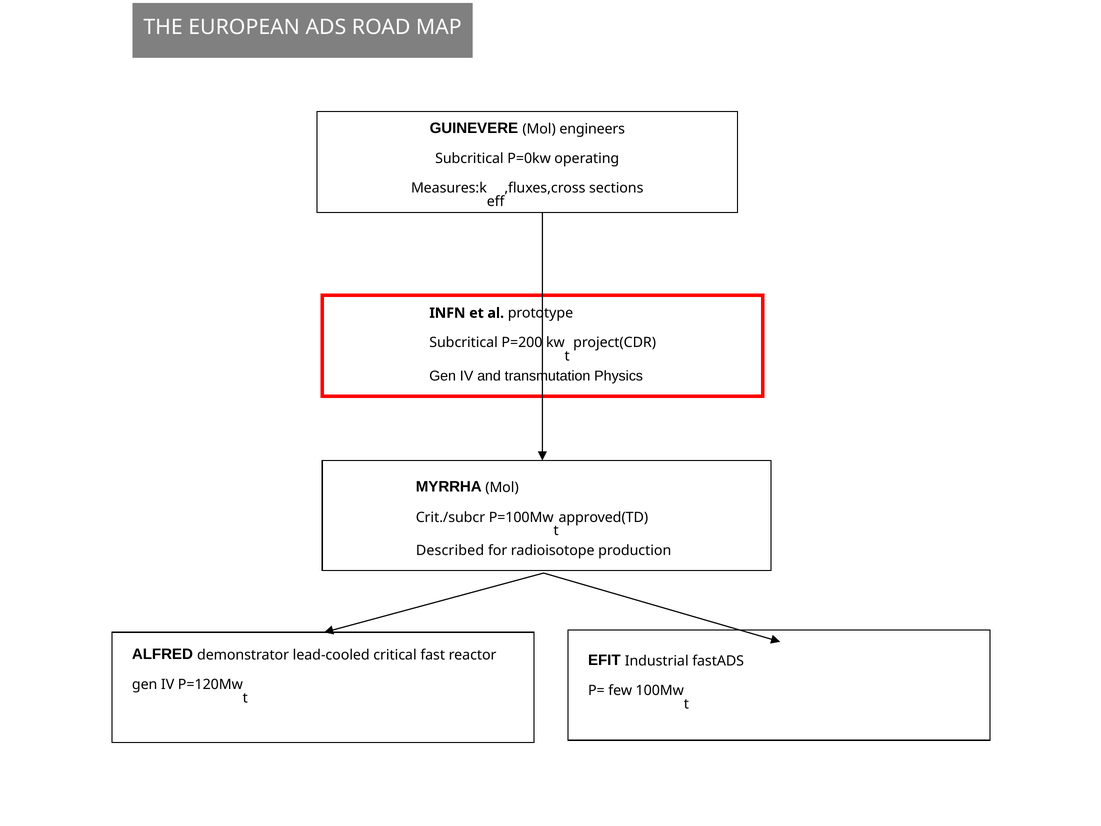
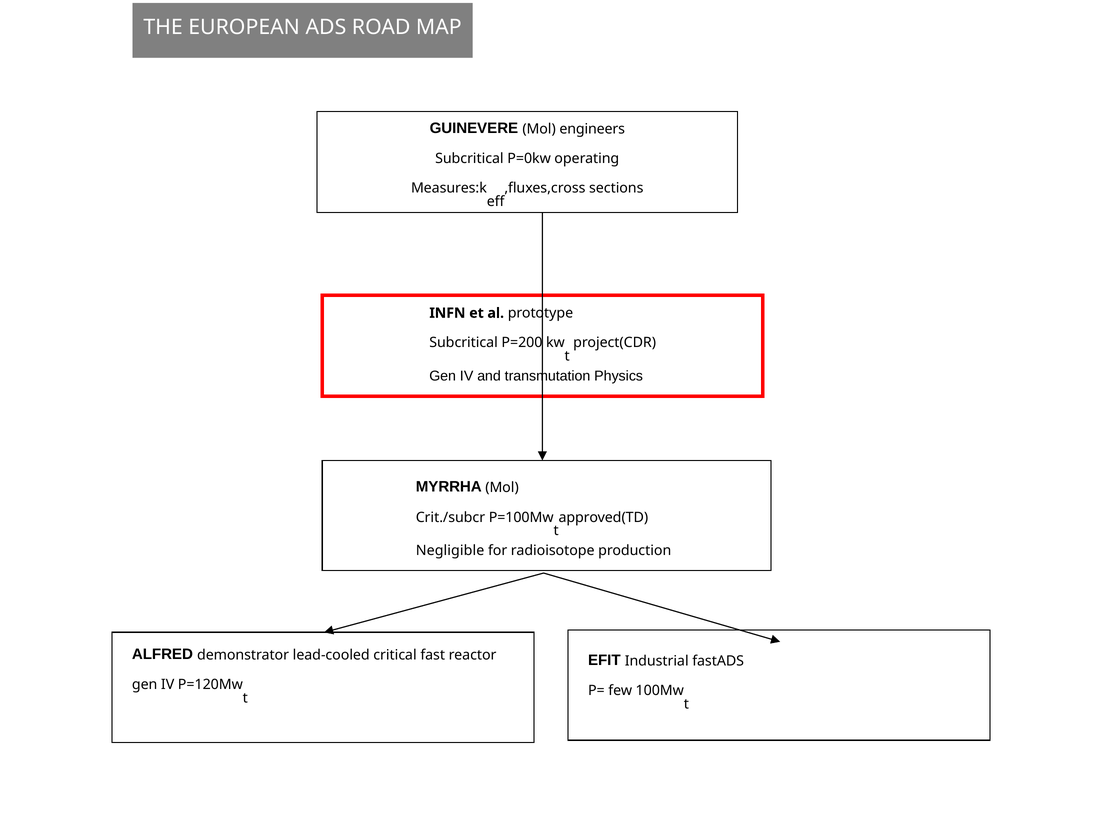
Described: Described -> Negligible (450, 551)
